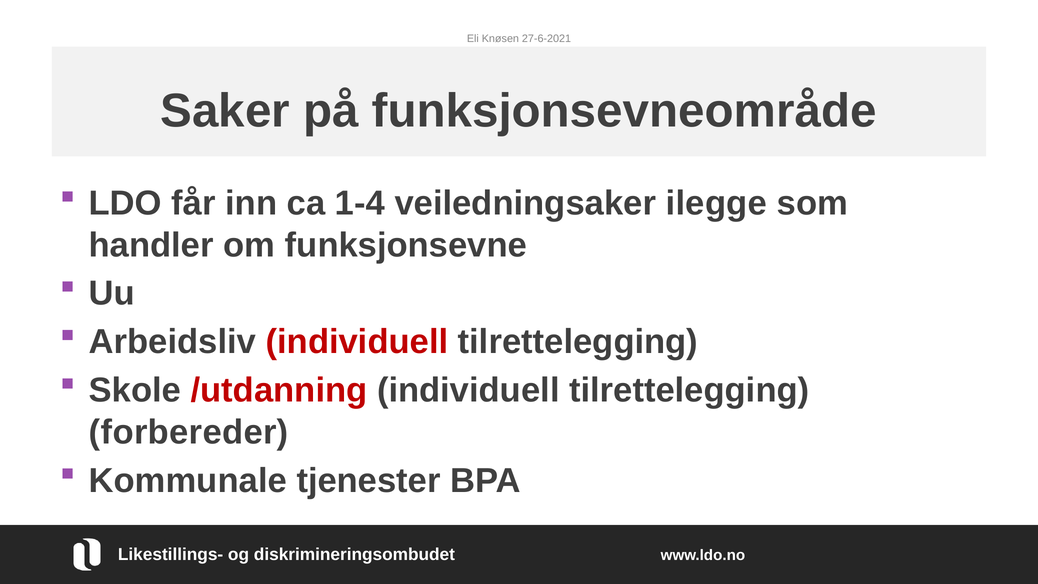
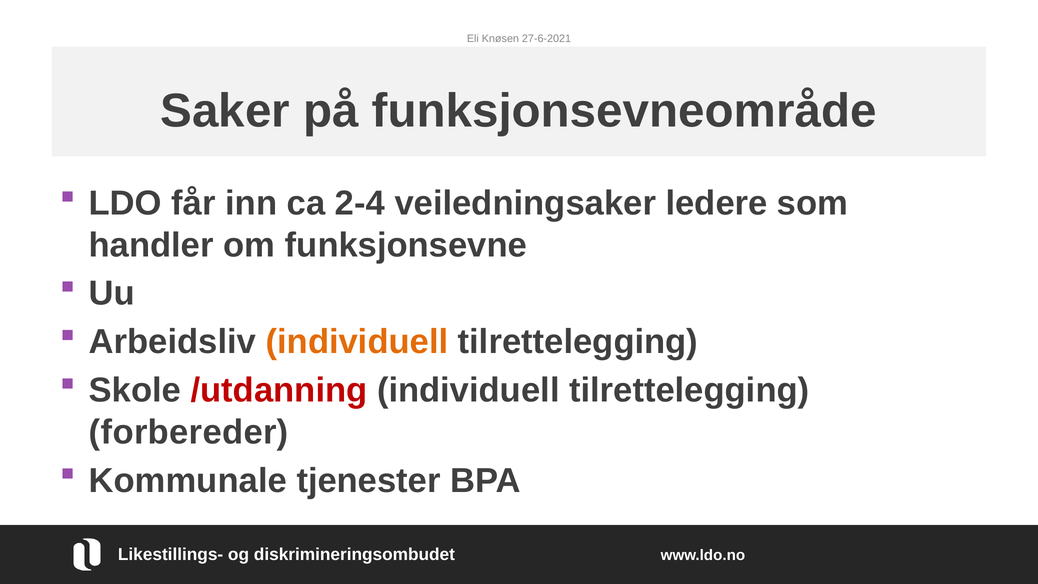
1-4: 1-4 -> 2-4 (360, 203)
ilegge: ilegge -> ledere (717, 203)
individuell colour: red -> orange (357, 342)
